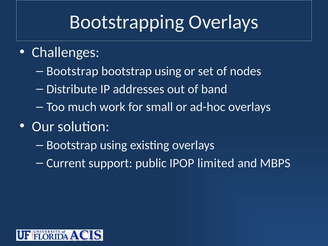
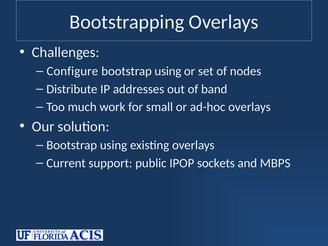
Bootstrap: Bootstrap -> Configure (72, 71)
limited: limited -> sockets (216, 163)
